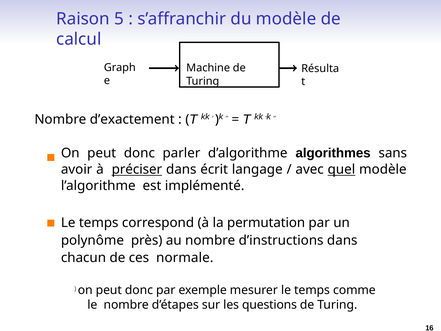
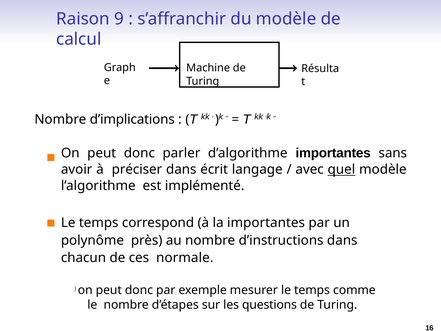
5: 5 -> 9 (119, 19)
d’exactement: d’exactement -> d’implications (132, 120)
d’algorithme algorithmes: algorithmes -> importantes (333, 153)
préciser underline: present -> none (137, 170)
la permutation: permutation -> importantes (266, 223)
